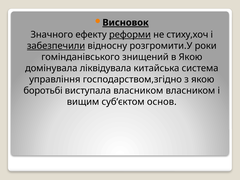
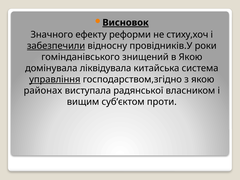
реформи underline: present -> none (130, 35)
розгромити.У: розгромити.У -> провідників.У (161, 46)
управління underline: none -> present (55, 79)
боротьбі: боротьбі -> районах (43, 91)
виступала власником: власником -> радянської (138, 91)
основ: основ -> проти (162, 102)
